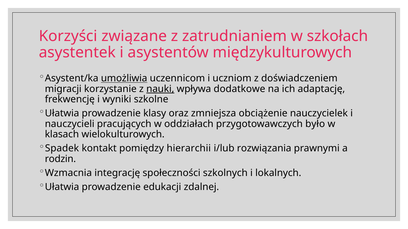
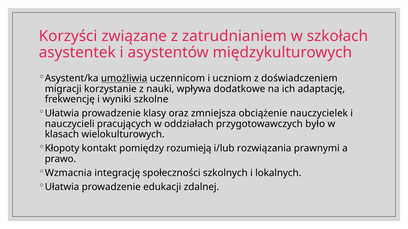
nauki underline: present -> none (160, 89)
Spadek: Spadek -> Kłopoty (62, 149)
hierarchii: hierarchii -> rozumieją (189, 149)
rodzin: rodzin -> prawo (60, 159)
